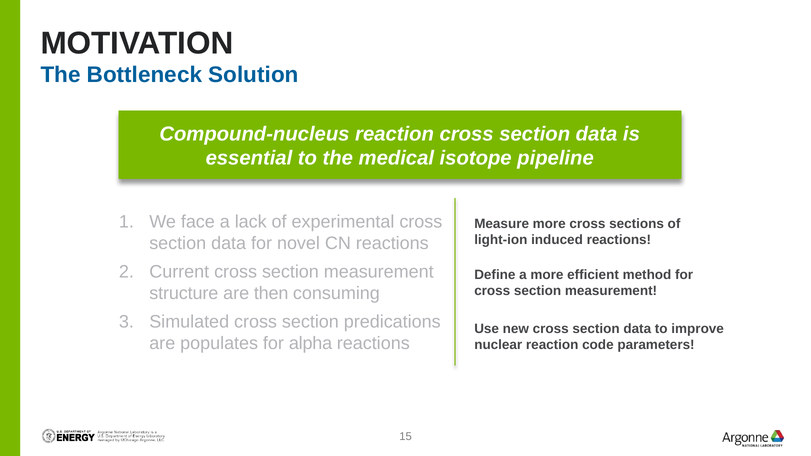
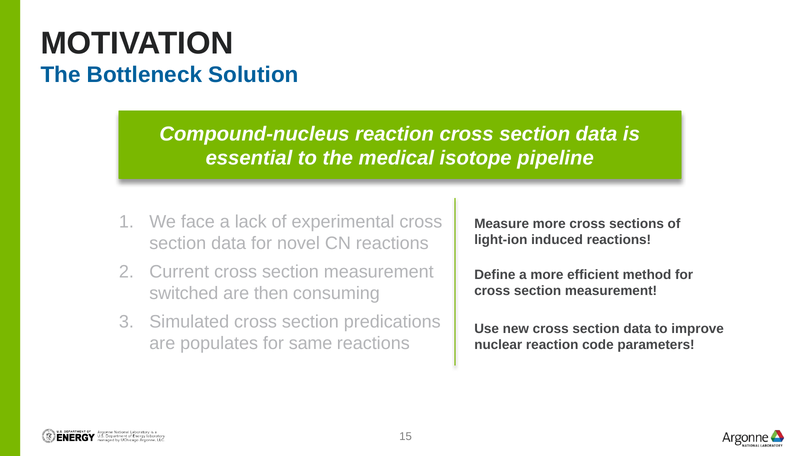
structure: structure -> switched (184, 293)
alpha: alpha -> same (311, 343)
